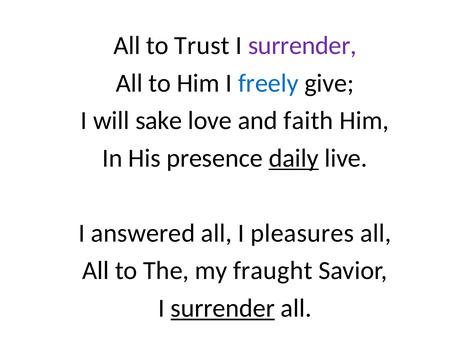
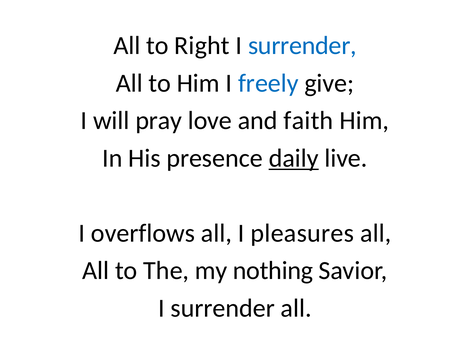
Trust: Trust -> Right (202, 46)
surrender colour: purple -> blue (302, 46)
sake: sake -> pray (159, 121)
answered: answered -> overflows (143, 234)
fraught: fraught -> nothing (273, 271)
surrender underline: present -> none (223, 309)
